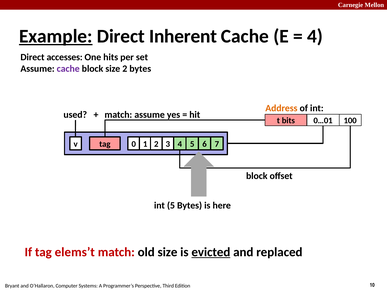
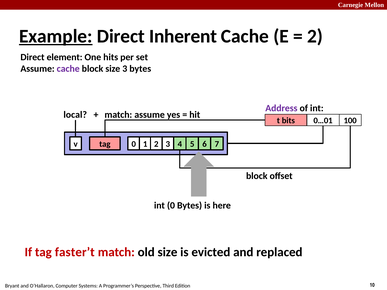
4: 4 -> 2 (315, 36)
accesses: accesses -> element (65, 57)
size 2: 2 -> 3 (125, 69)
Address colour: orange -> purple (281, 108)
used: used -> local (75, 115)
5: 5 -> 0 (171, 206)
elems’t: elems’t -> faster’t (75, 252)
evicted underline: present -> none (211, 252)
